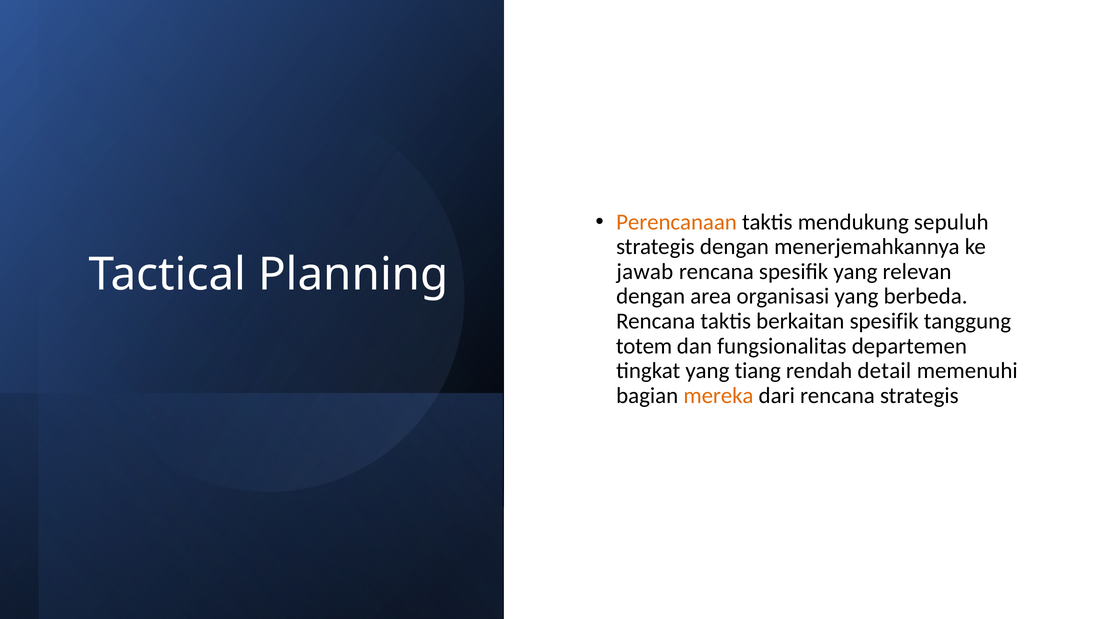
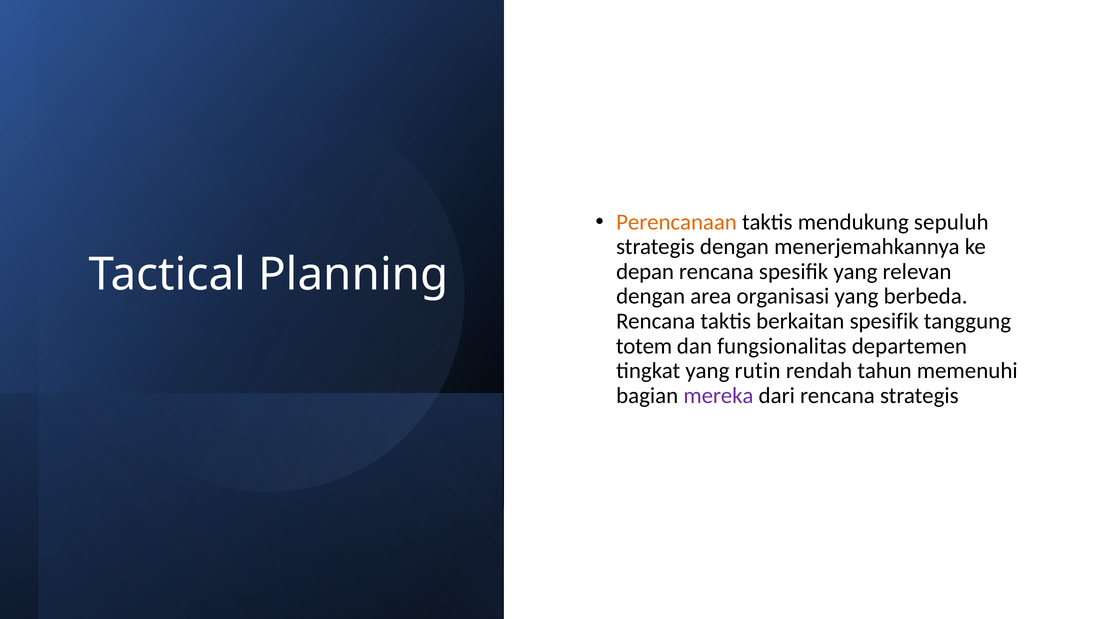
jawab: jawab -> depan (645, 272)
tiang: tiang -> rutin (758, 371)
detail: detail -> tahun (885, 371)
mereka colour: orange -> purple (718, 396)
